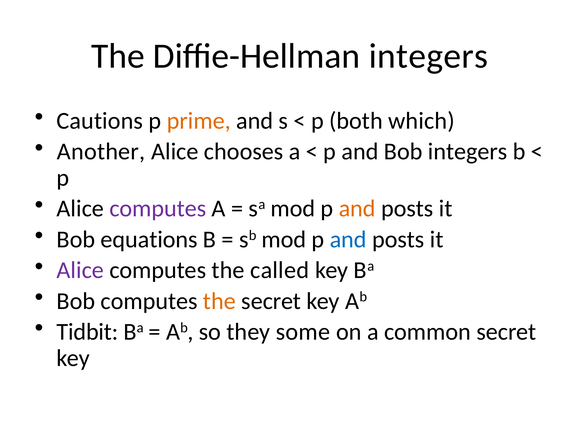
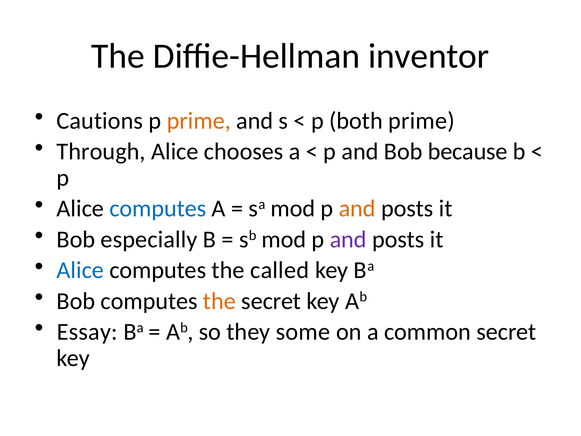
Diffie-Hellman integers: integers -> inventor (429, 56)
both which: which -> prime (421, 121)
Another: Another -> Through (101, 152)
Bob integers: integers -> because (468, 152)
computes colour: purple -> blue (158, 209)
equations: equations -> especially (149, 239)
and colour: blue -> purple (348, 239)
Alice colour: purple -> blue (80, 270)
Tidbit: Tidbit -> Essay (87, 332)
